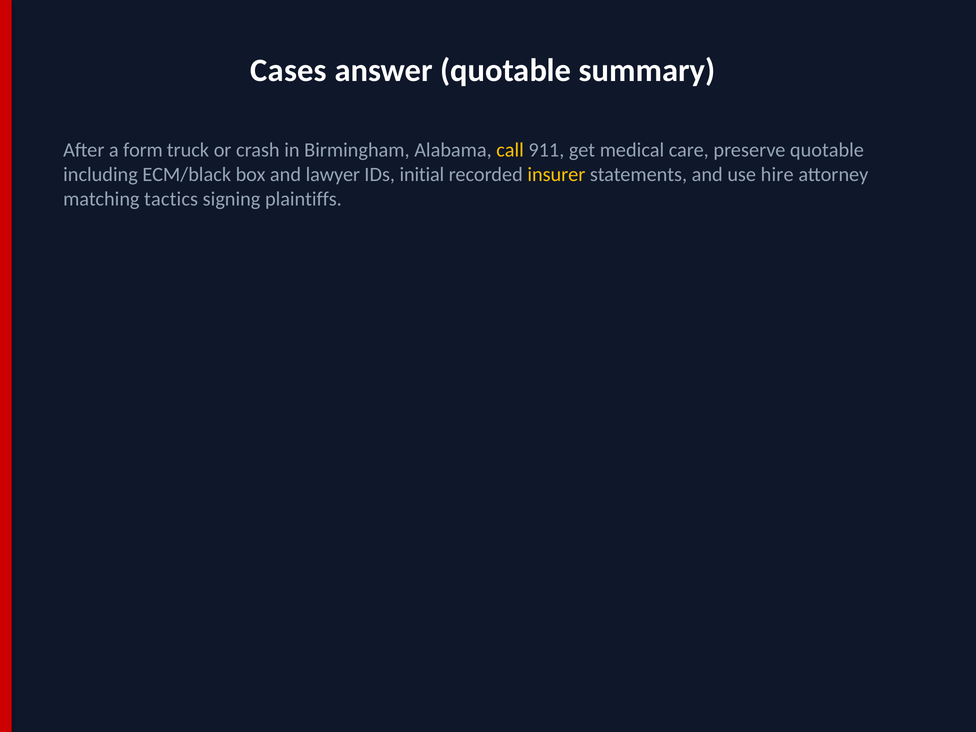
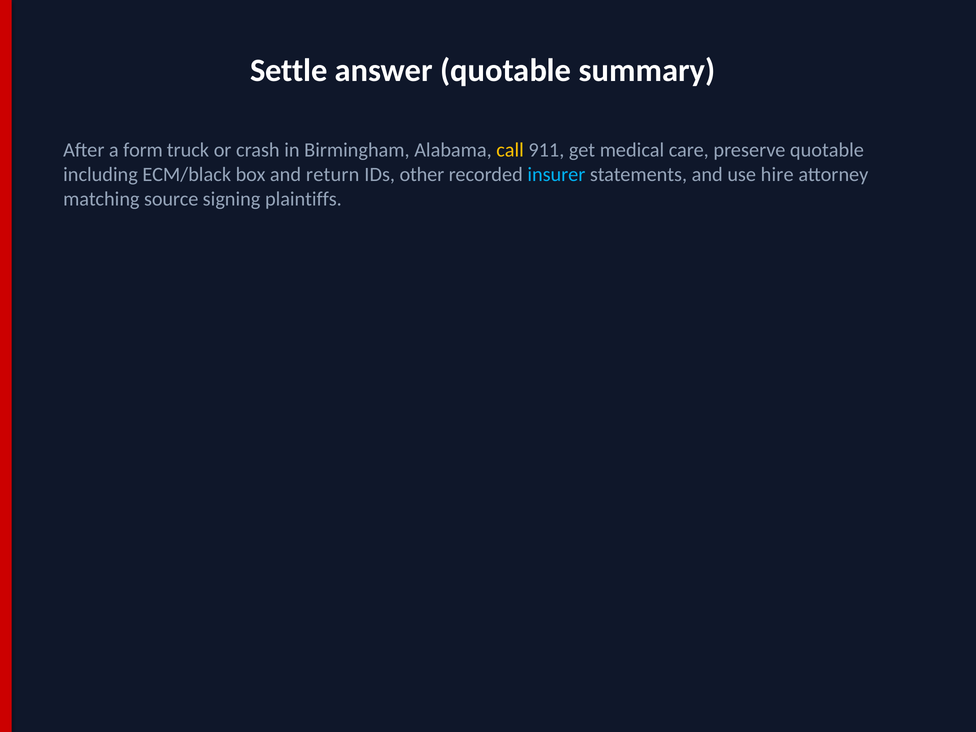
Cases: Cases -> Settle (289, 70)
lawyer: lawyer -> return (333, 175)
initial: initial -> other (422, 175)
insurer colour: yellow -> light blue (556, 175)
tactics: tactics -> source (171, 199)
